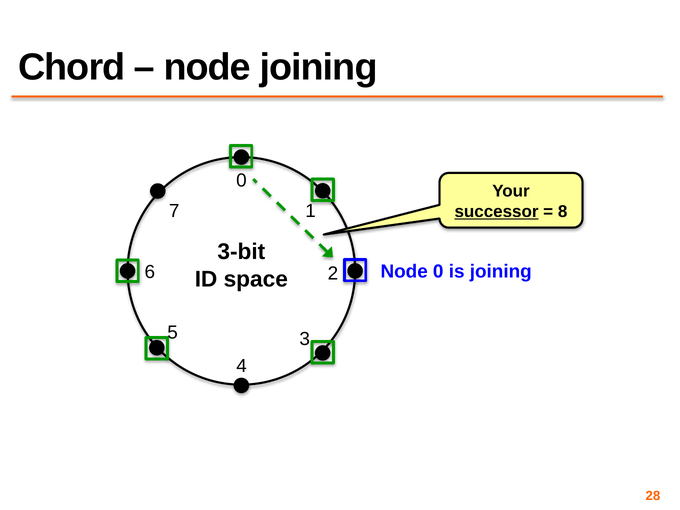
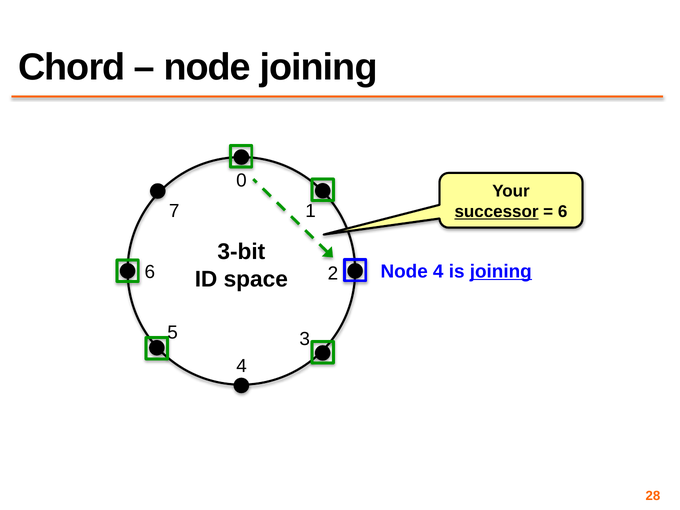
8: 8 -> 6 (563, 212)
Node 0: 0 -> 4 (438, 271)
joining underline: none -> present (501, 271)
